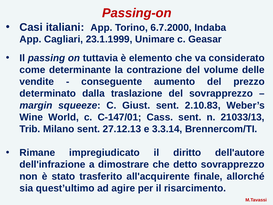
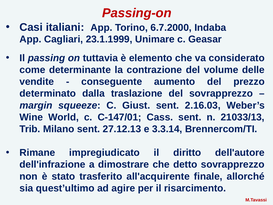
2.10.83: 2.10.83 -> 2.16.03 (203, 105)
